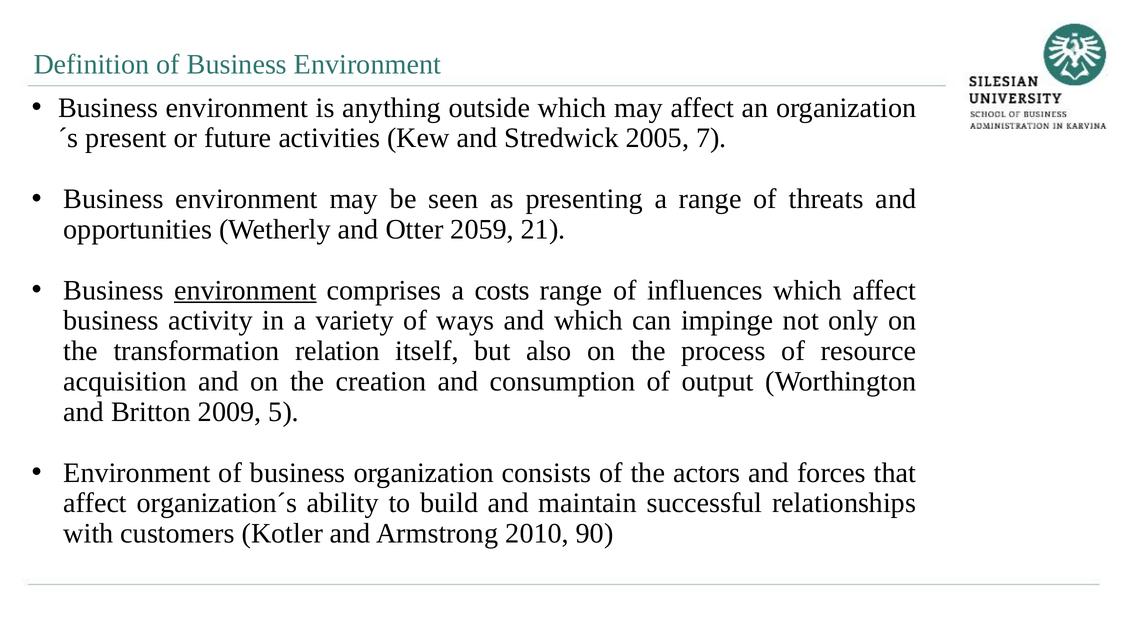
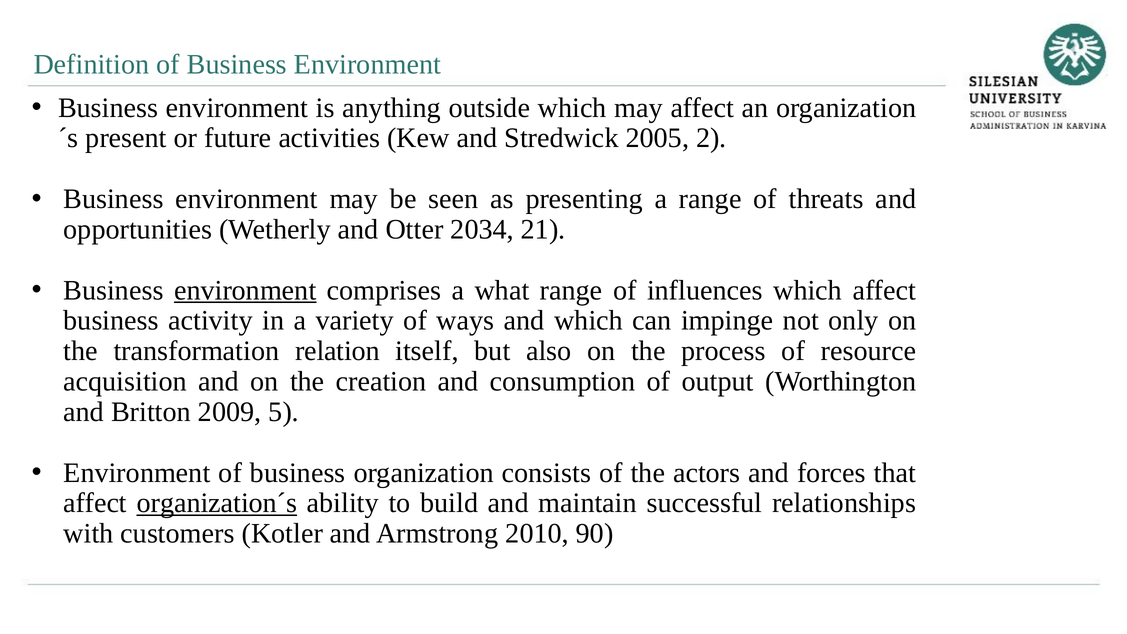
7: 7 -> 2 (711, 138)
2059: 2059 -> 2034 (482, 229)
costs: costs -> what (502, 290)
organization´s underline: none -> present (217, 503)
